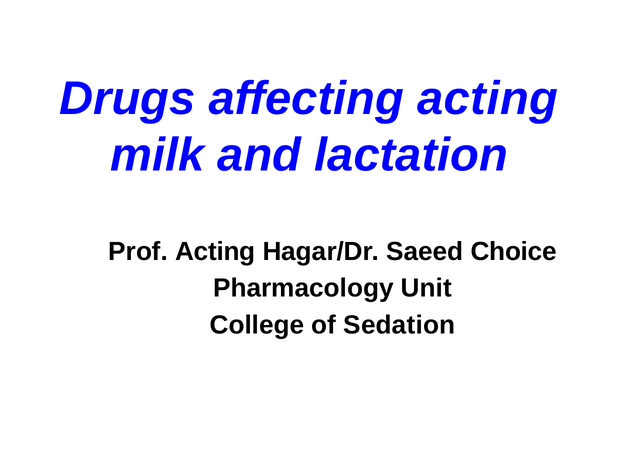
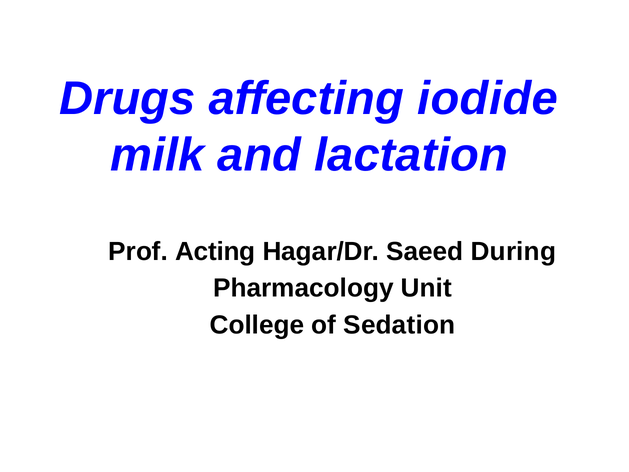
affecting acting: acting -> iodide (488, 99)
Choice: Choice -> During (513, 251)
